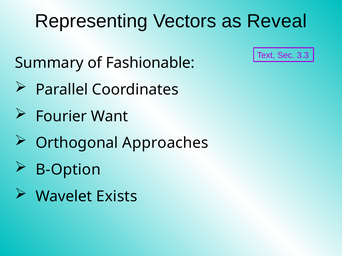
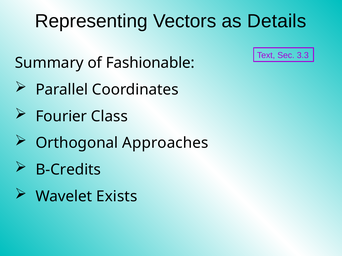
Reveal: Reveal -> Details (277, 21)
Want: Want -> Class (109, 116)
B-Option: B-Option -> B-Credits (68, 170)
